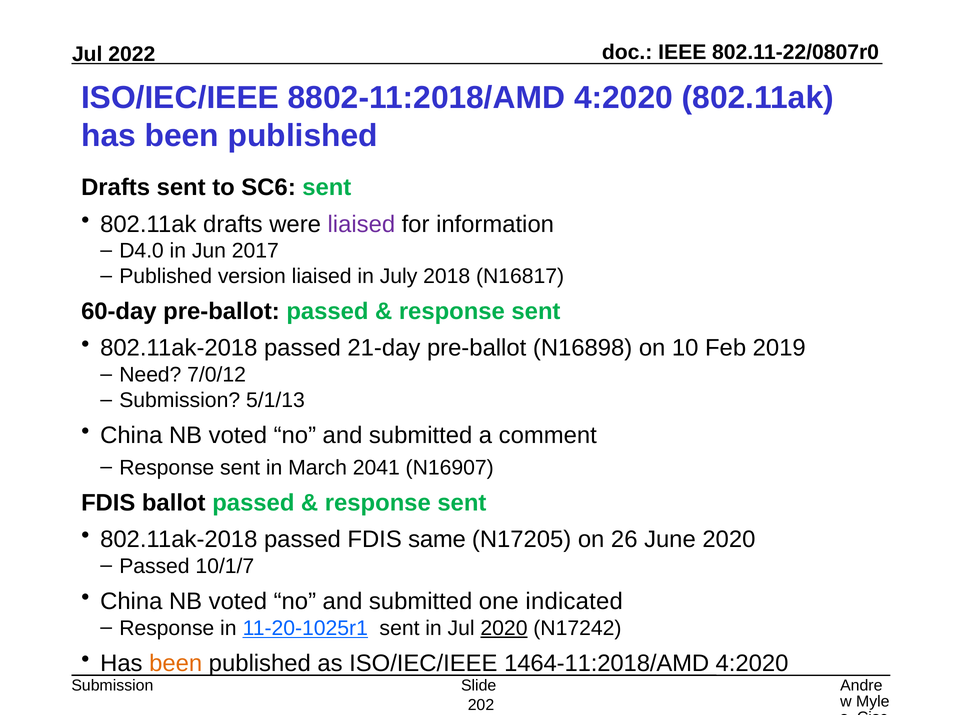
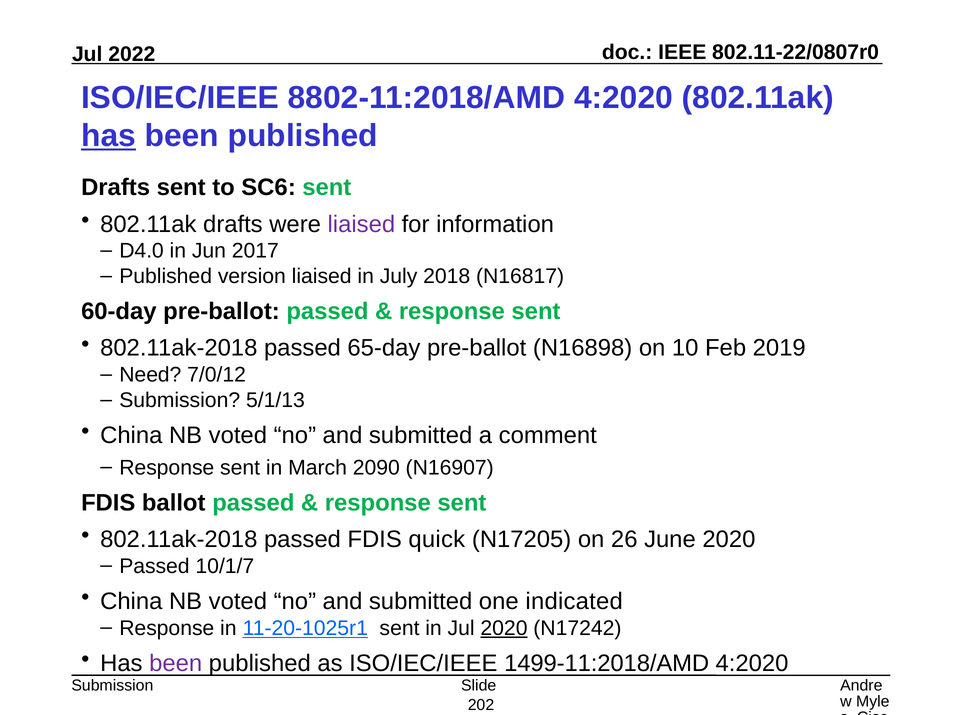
has underline: none -> present (109, 136)
21-day: 21-day -> 65-day (384, 348)
2041: 2041 -> 2090 (376, 468)
same: same -> quick (437, 540)
been colour: orange -> purple (176, 664)
1464-11:2018/AMD: 1464-11:2018/AMD -> 1499-11:2018/AMD (607, 664)
